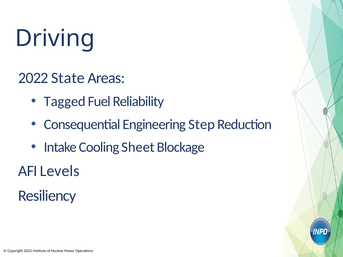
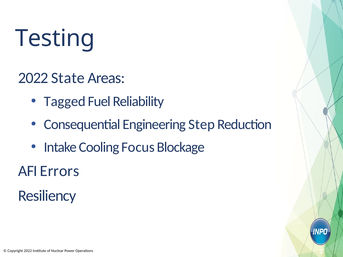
Driving: Driving -> Testing (55, 38)
Sheet: Sheet -> Focus (138, 147)
Levels: Levels -> Errors (60, 171)
